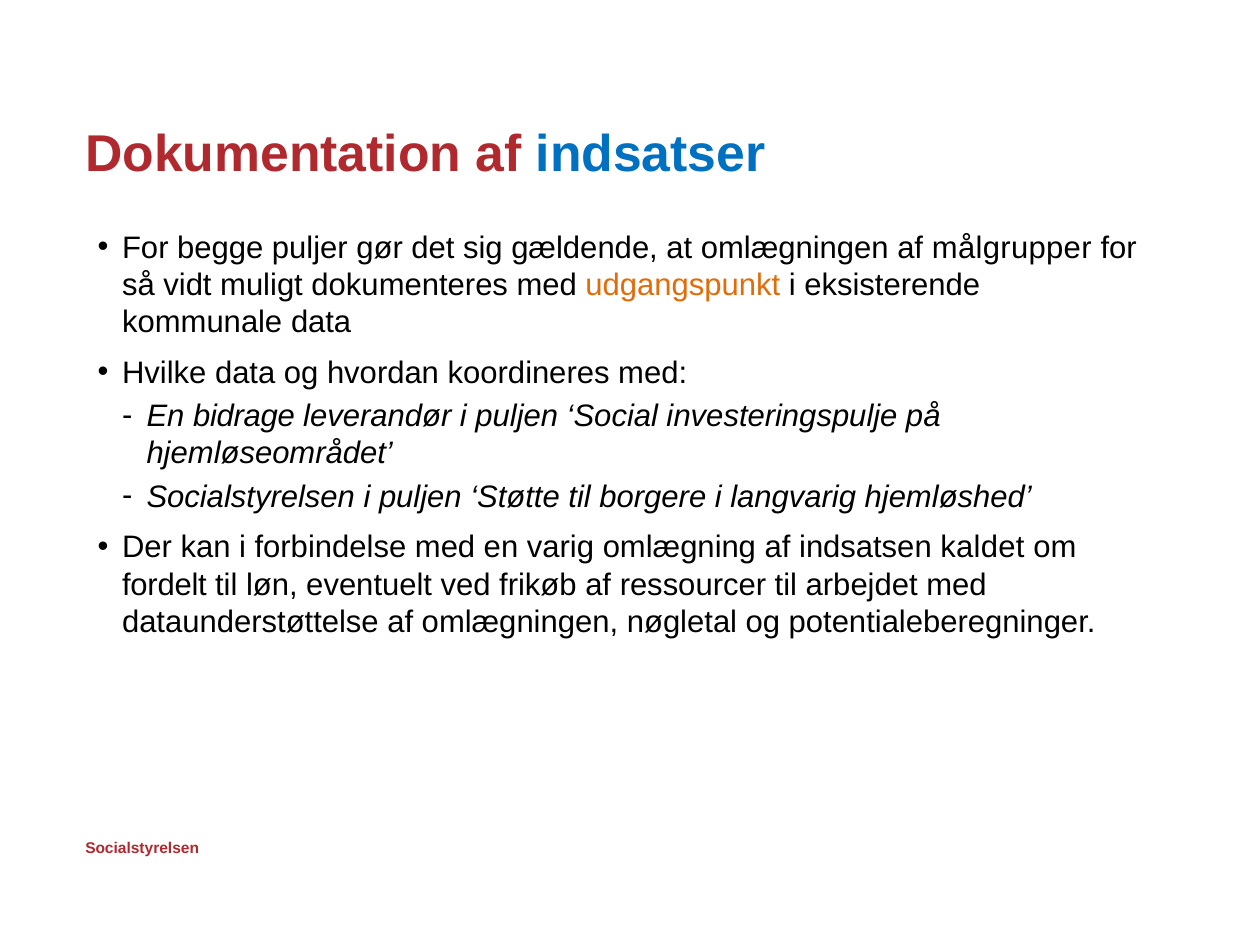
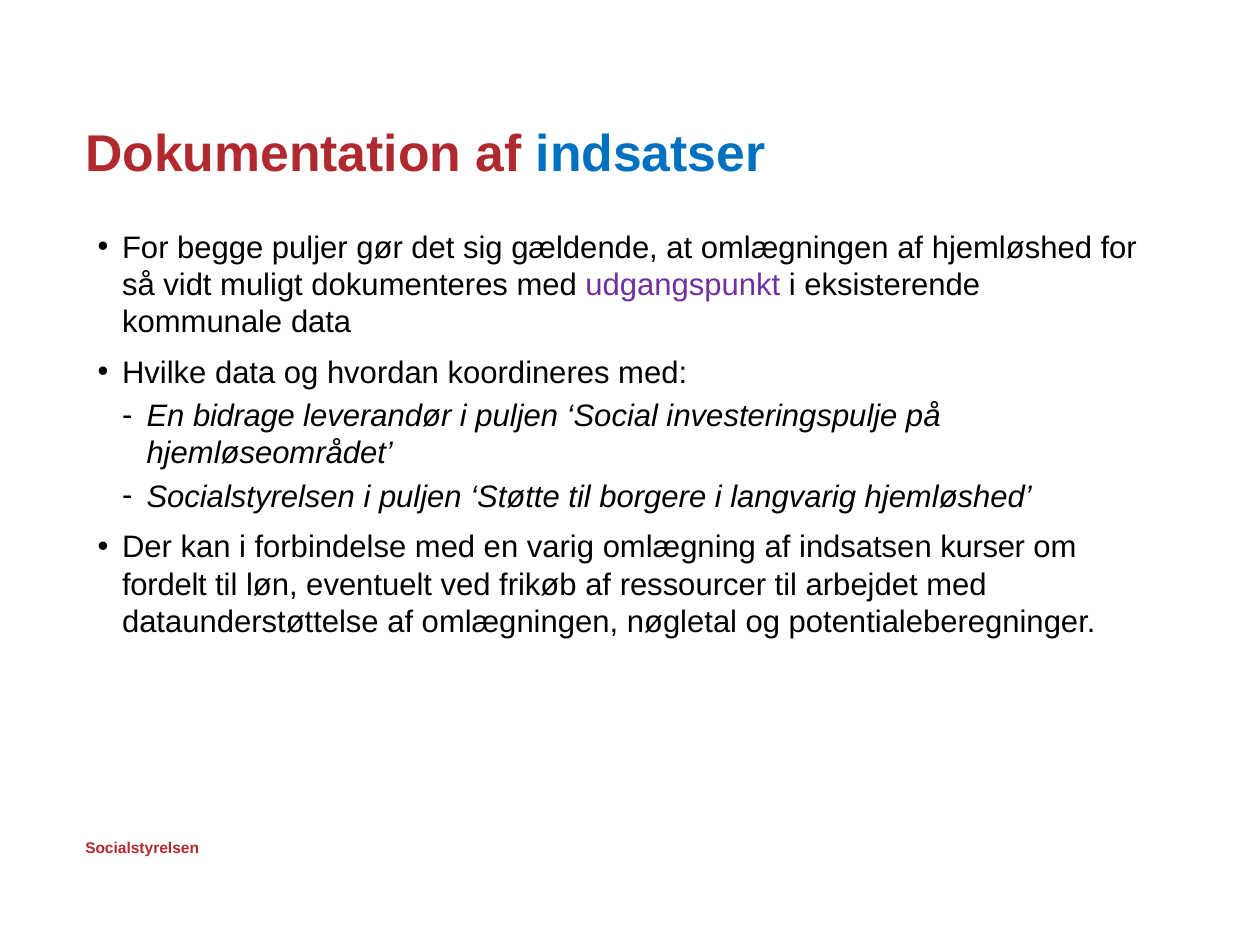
af målgrupper: målgrupper -> hjemløshed (1012, 248)
udgangspunkt colour: orange -> purple (683, 285)
kaldet: kaldet -> kurser (983, 547)
